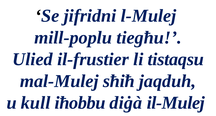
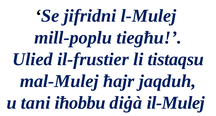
sħiħ: sħiħ -> ħajr (119, 81)
kull: kull -> tani (36, 103)
